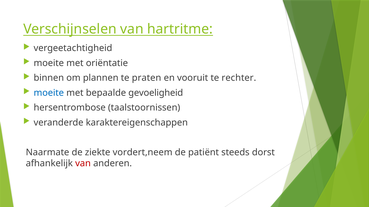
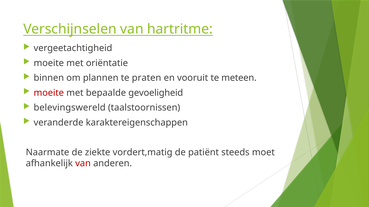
rechter: rechter -> meteen (239, 78)
moeite colour: blue -> red (49, 93)
hersentrombose: hersentrombose -> belevingswereld (70, 108)
vordert,neem: vordert,neem -> vordert,matig (143, 153)
dorst: dorst -> moet (263, 153)
